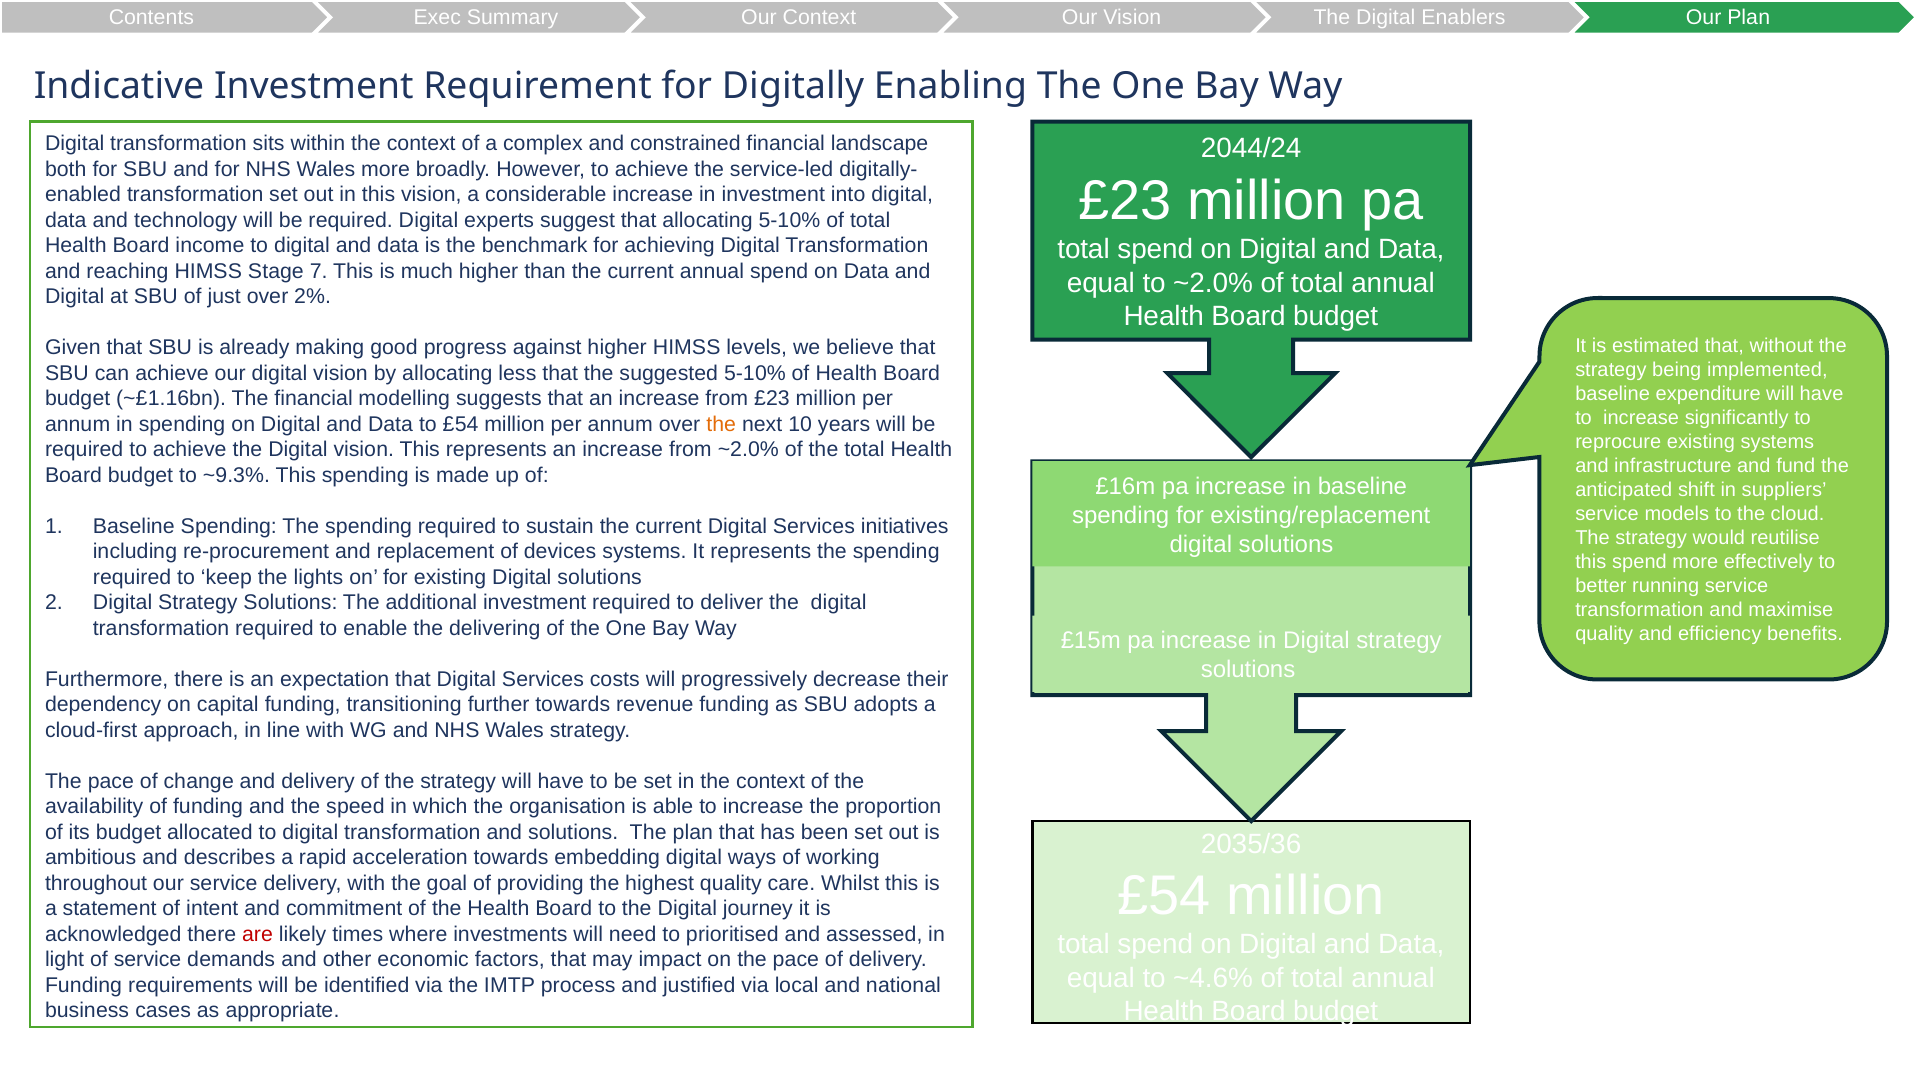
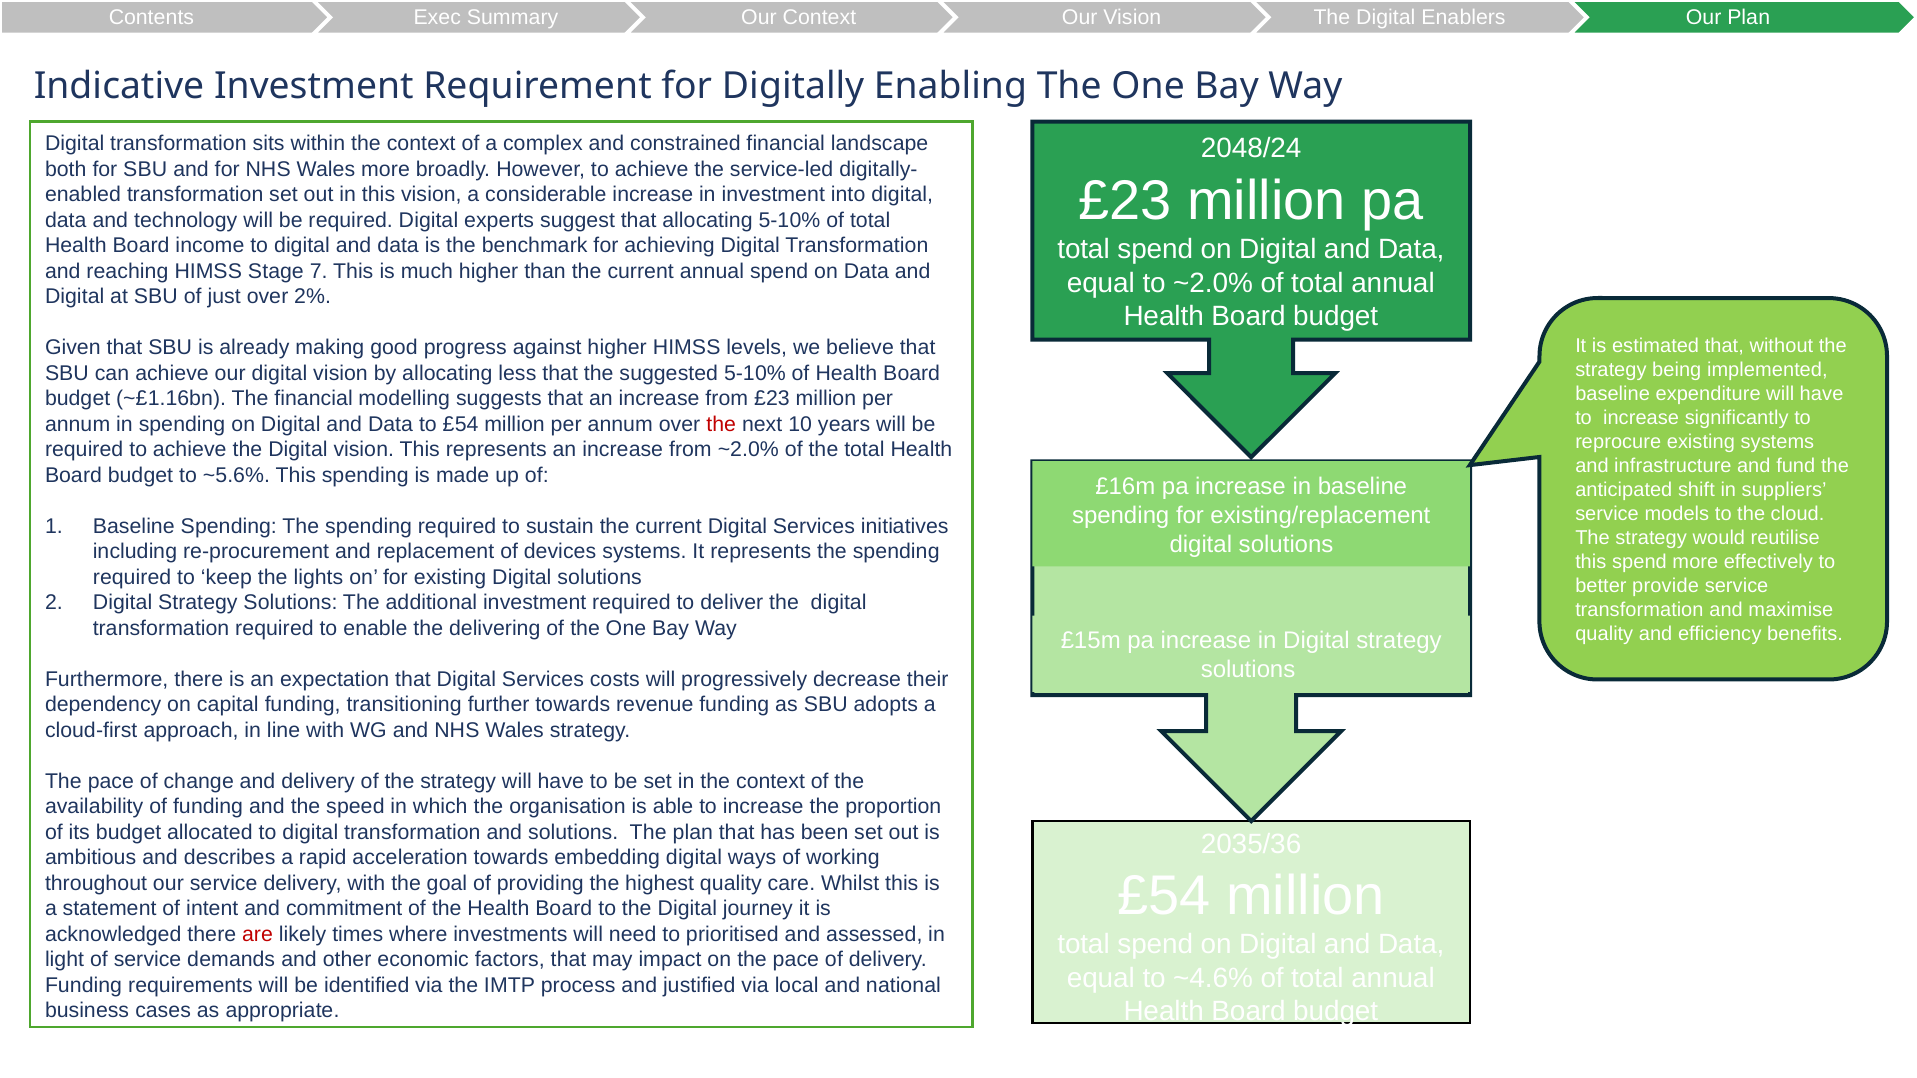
2044/24: 2044/24 -> 2048/24 (1251, 149)
the colour: orange -> red (721, 424)
~9.3%: ~9.3% -> ~5.6% (236, 475)
running: running -> provide (1666, 586)
